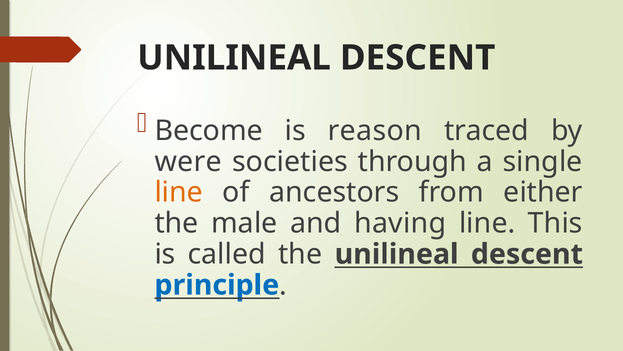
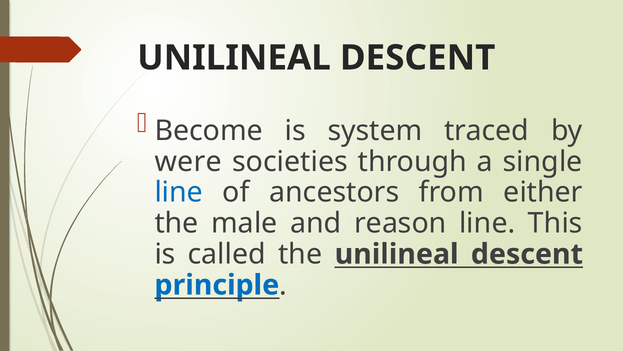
reason: reason -> system (375, 130)
line colour: orange -> blue (179, 192)
having: having -> reason (400, 223)
